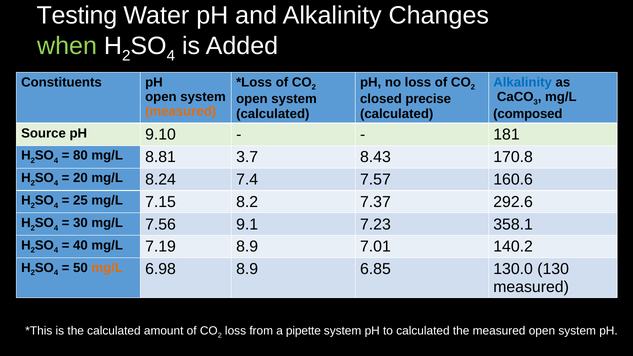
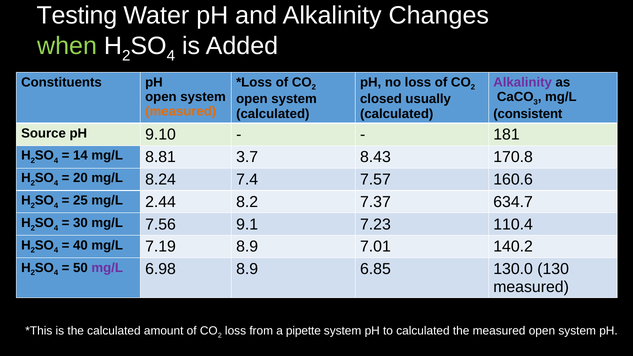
Alkalinity colour: blue -> purple (523, 82)
precise: precise -> usually (428, 99)
composed: composed -> consistent (528, 114)
80: 80 -> 14 (80, 156)
7.15: 7.15 -> 2.44 (161, 202)
292.6: 292.6 -> 634.7 (513, 202)
358.1: 358.1 -> 110.4 (513, 224)
mg/L colour: orange -> purple (107, 268)
